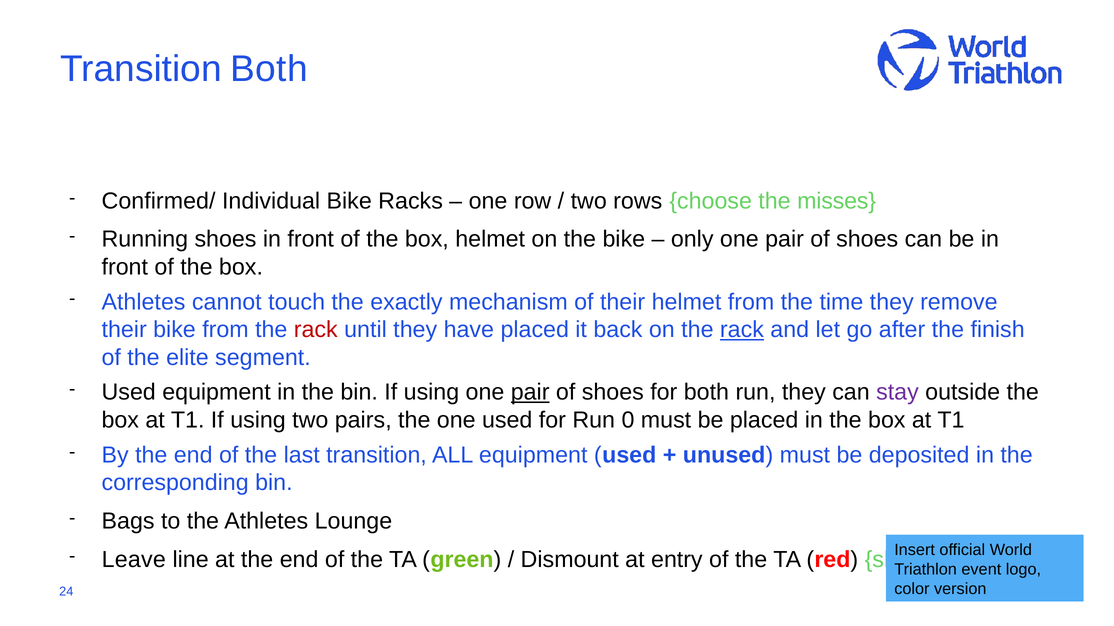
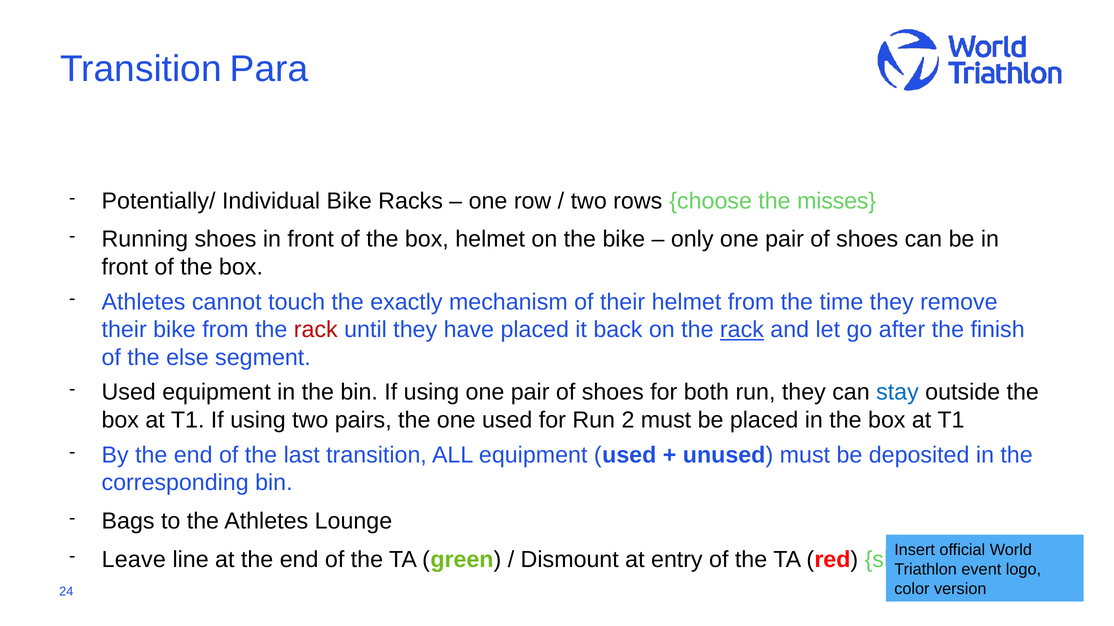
Transition Both: Both -> Para (269, 69)
Confirmed/: Confirmed/ -> Potentially/ (159, 201)
elite: elite -> else (187, 358)
pair underline: present -> none (530, 393)
stay colour: purple -> blue (897, 393)
0: 0 -> 2 (628, 421)
